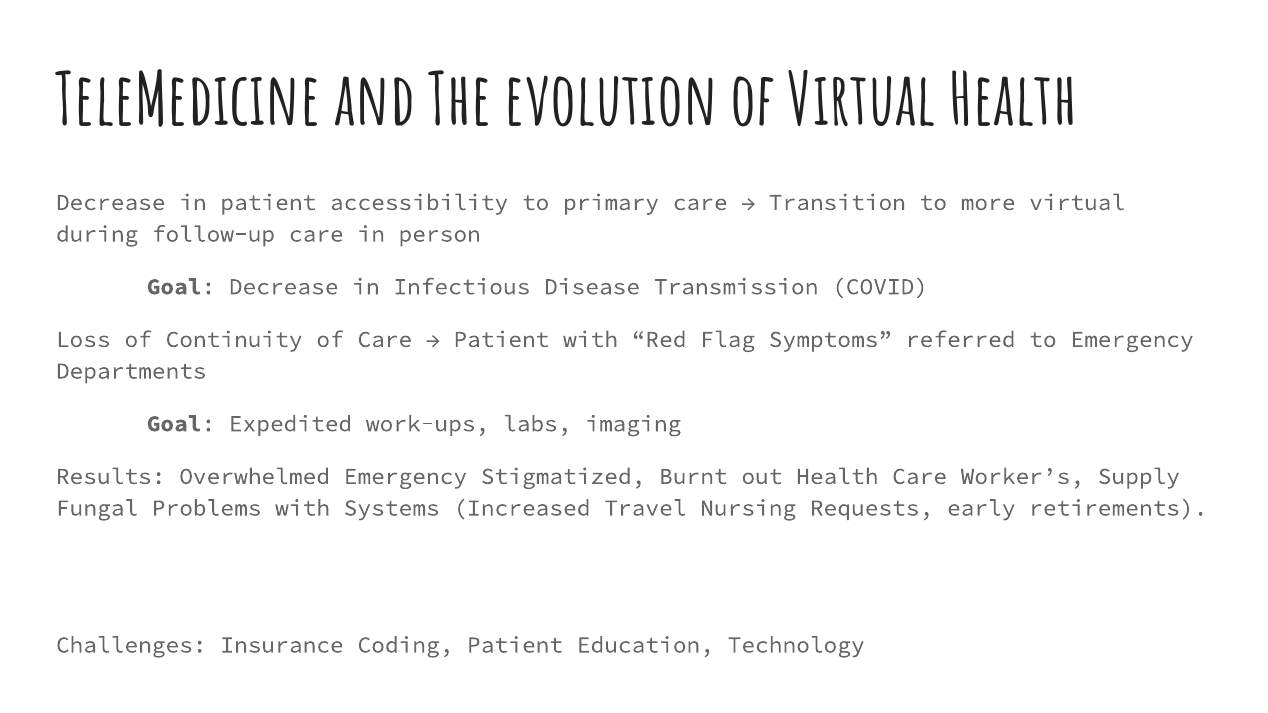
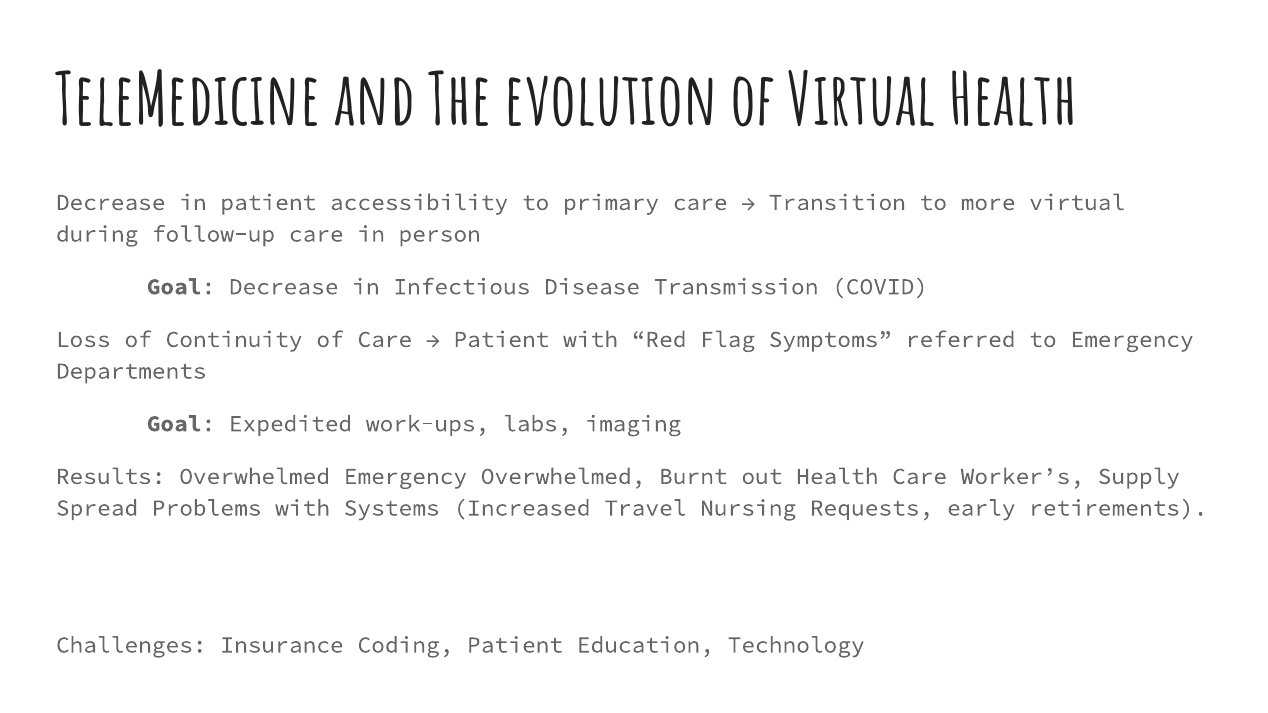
Emergency Stigmatized: Stigmatized -> Overwhelmed (563, 477)
Fungal: Fungal -> Spread (97, 508)
